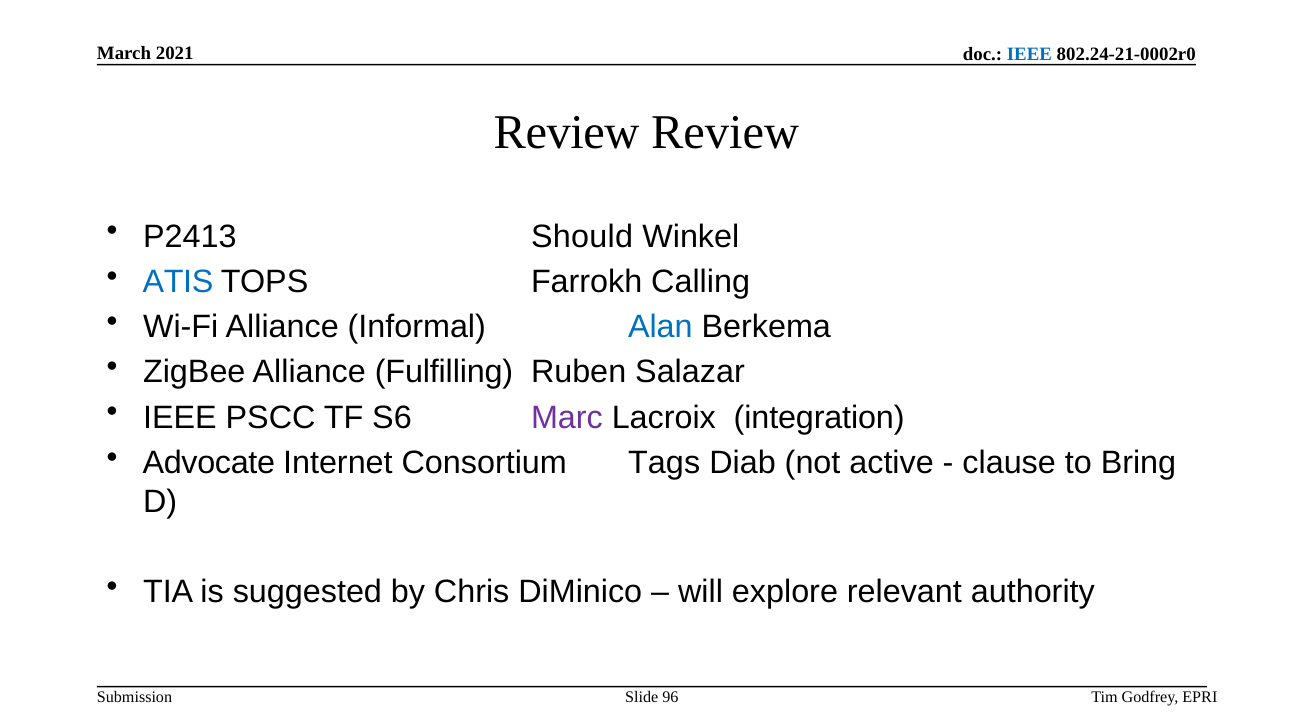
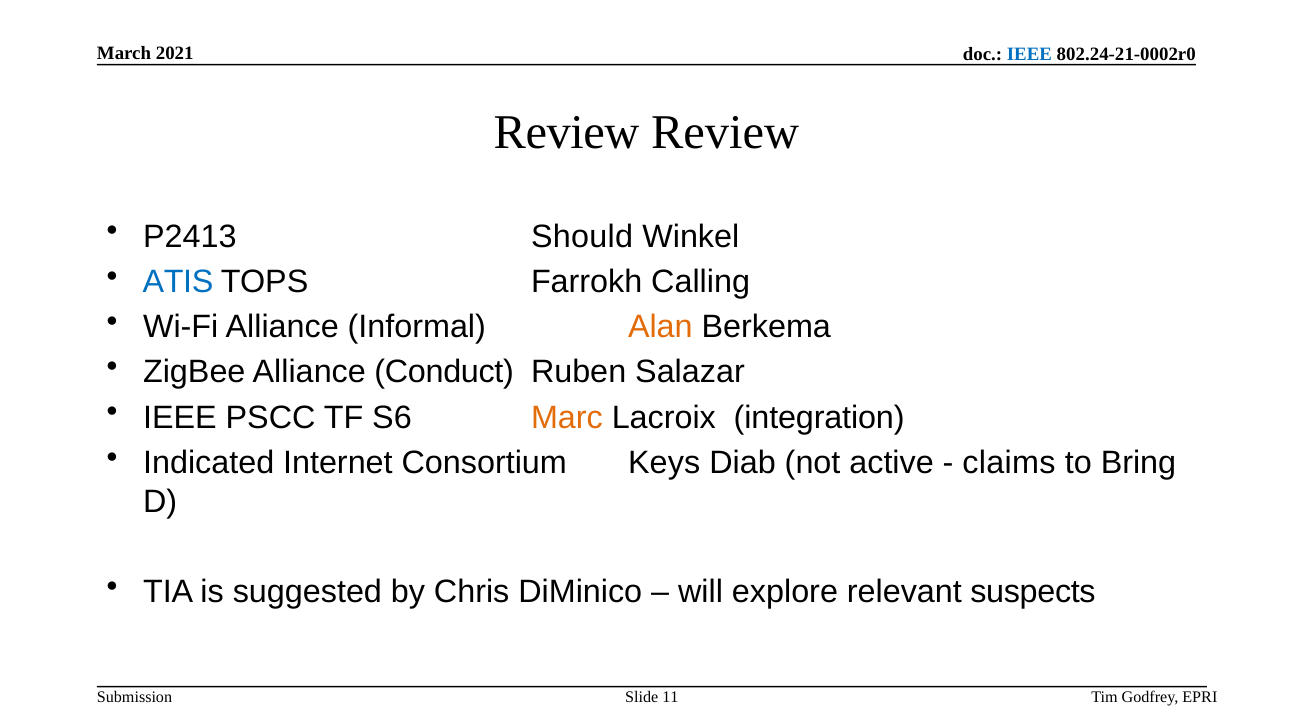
Alan colour: blue -> orange (660, 327)
Fulfilling: Fulfilling -> Conduct (444, 372)
Marc colour: purple -> orange (567, 418)
Advocate: Advocate -> Indicated (209, 463)
Tags: Tags -> Keys (664, 463)
clause: clause -> claims (1009, 463)
authority: authority -> suspects (1033, 592)
96: 96 -> 11 (670, 698)
